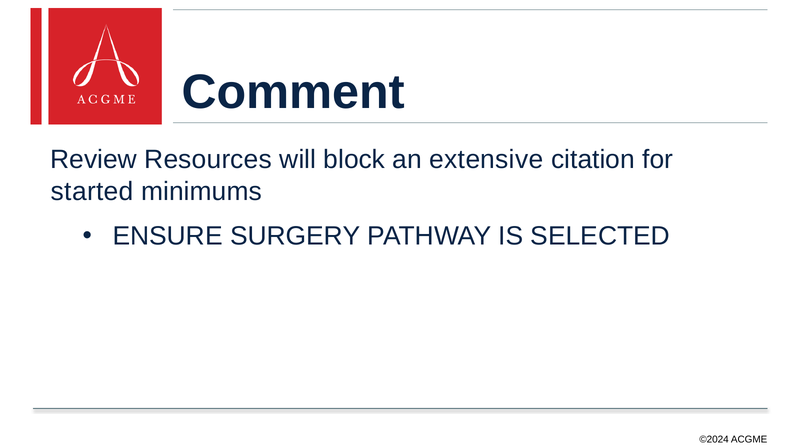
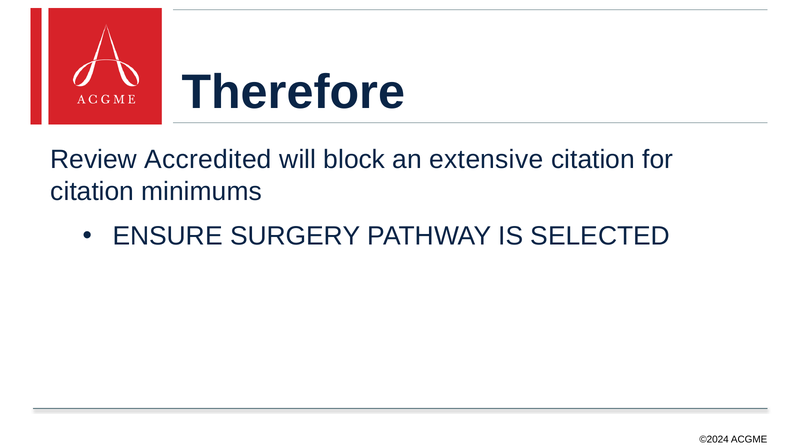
Comment: Comment -> Therefore (293, 92)
Resources: Resources -> Accredited (208, 160)
started: started -> citation (92, 191)
